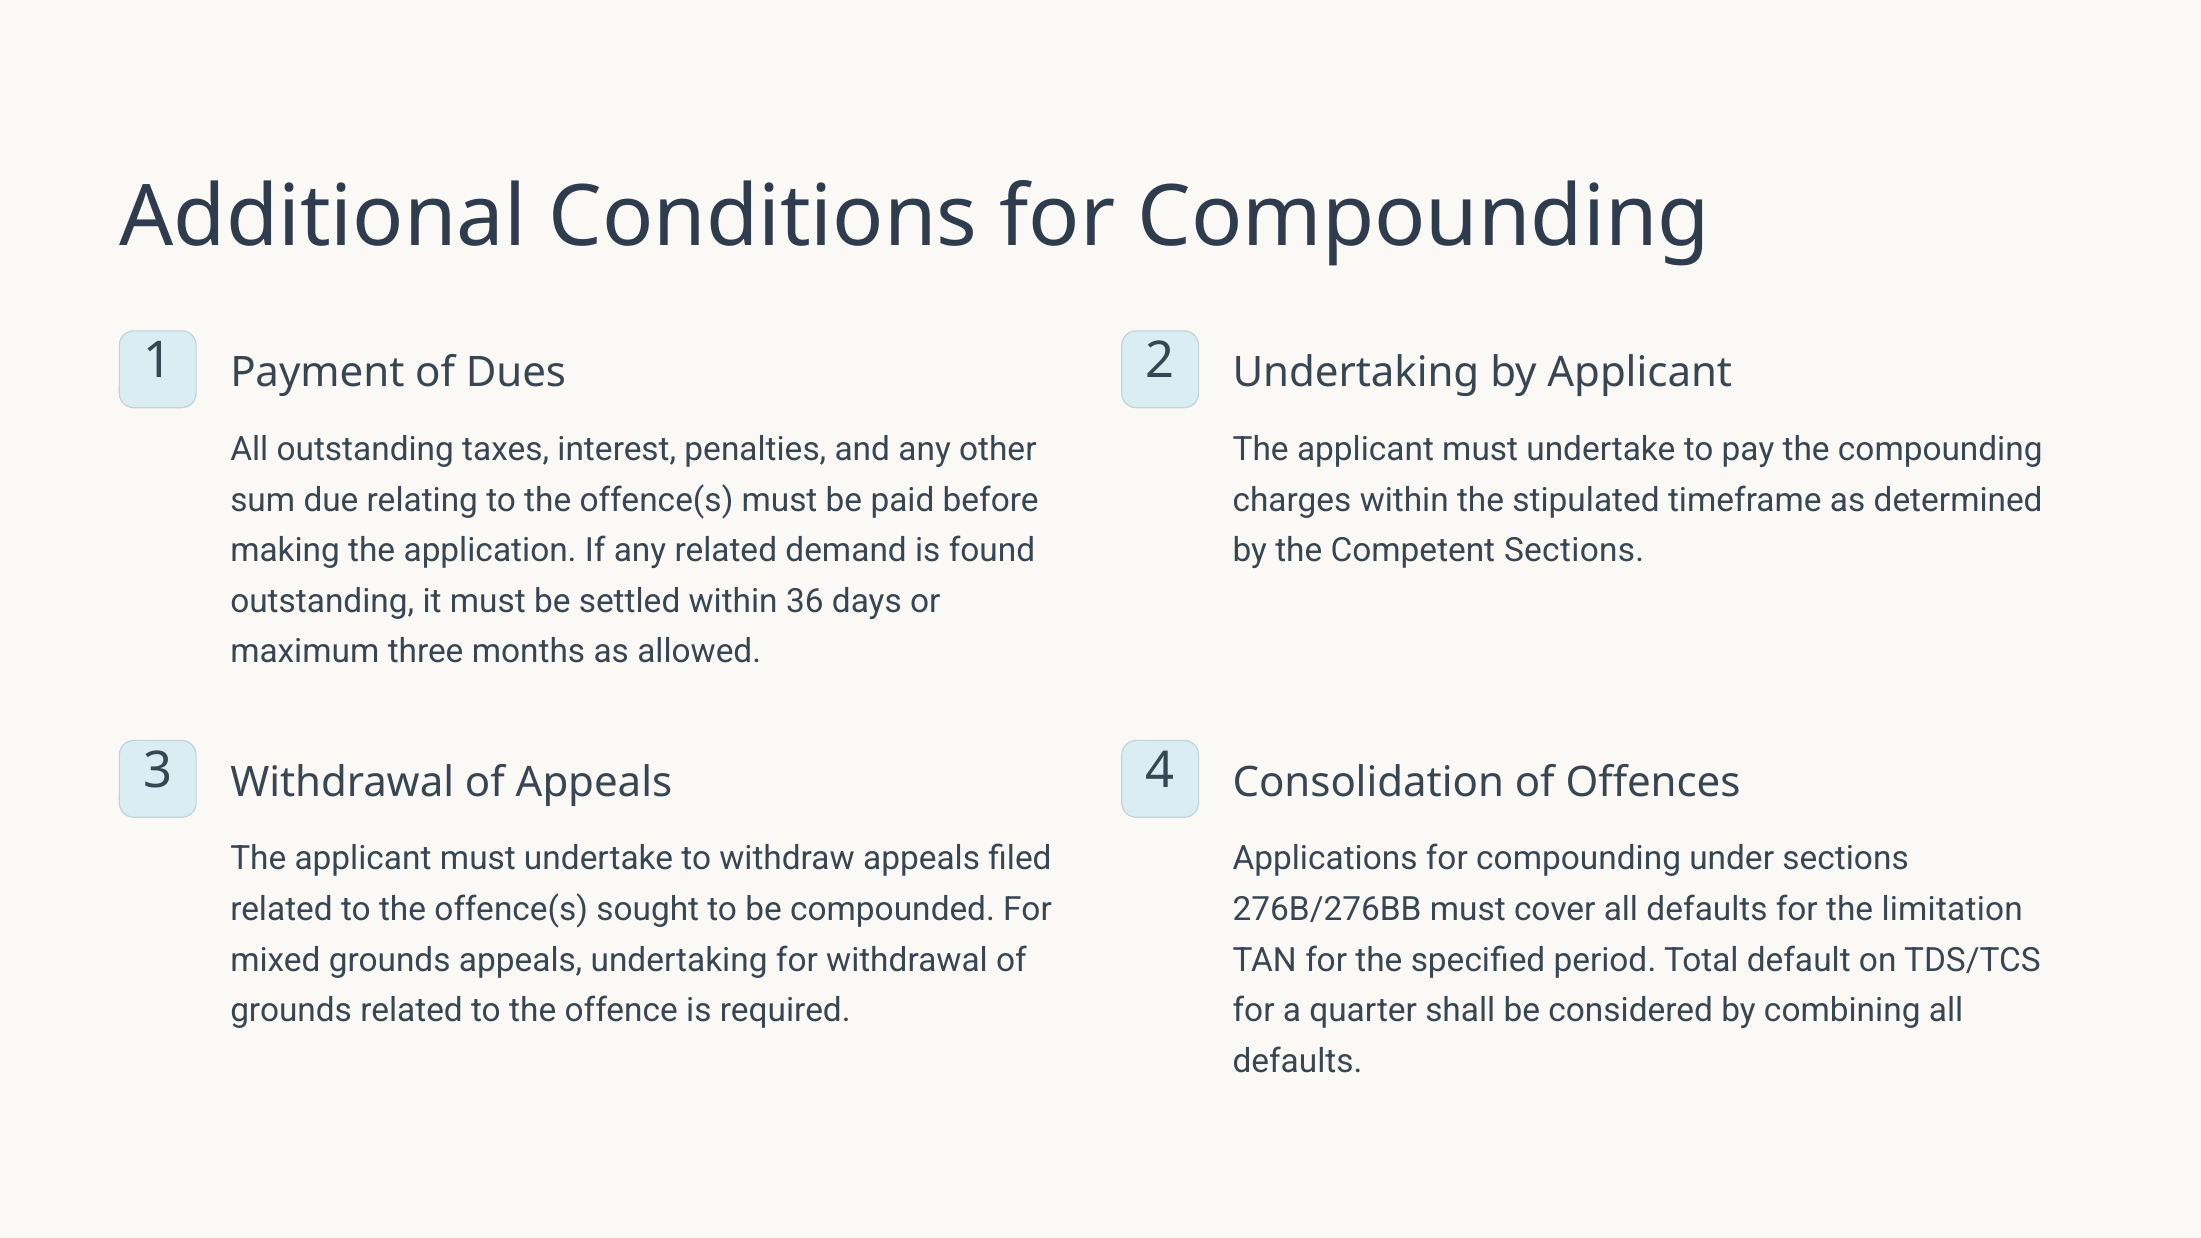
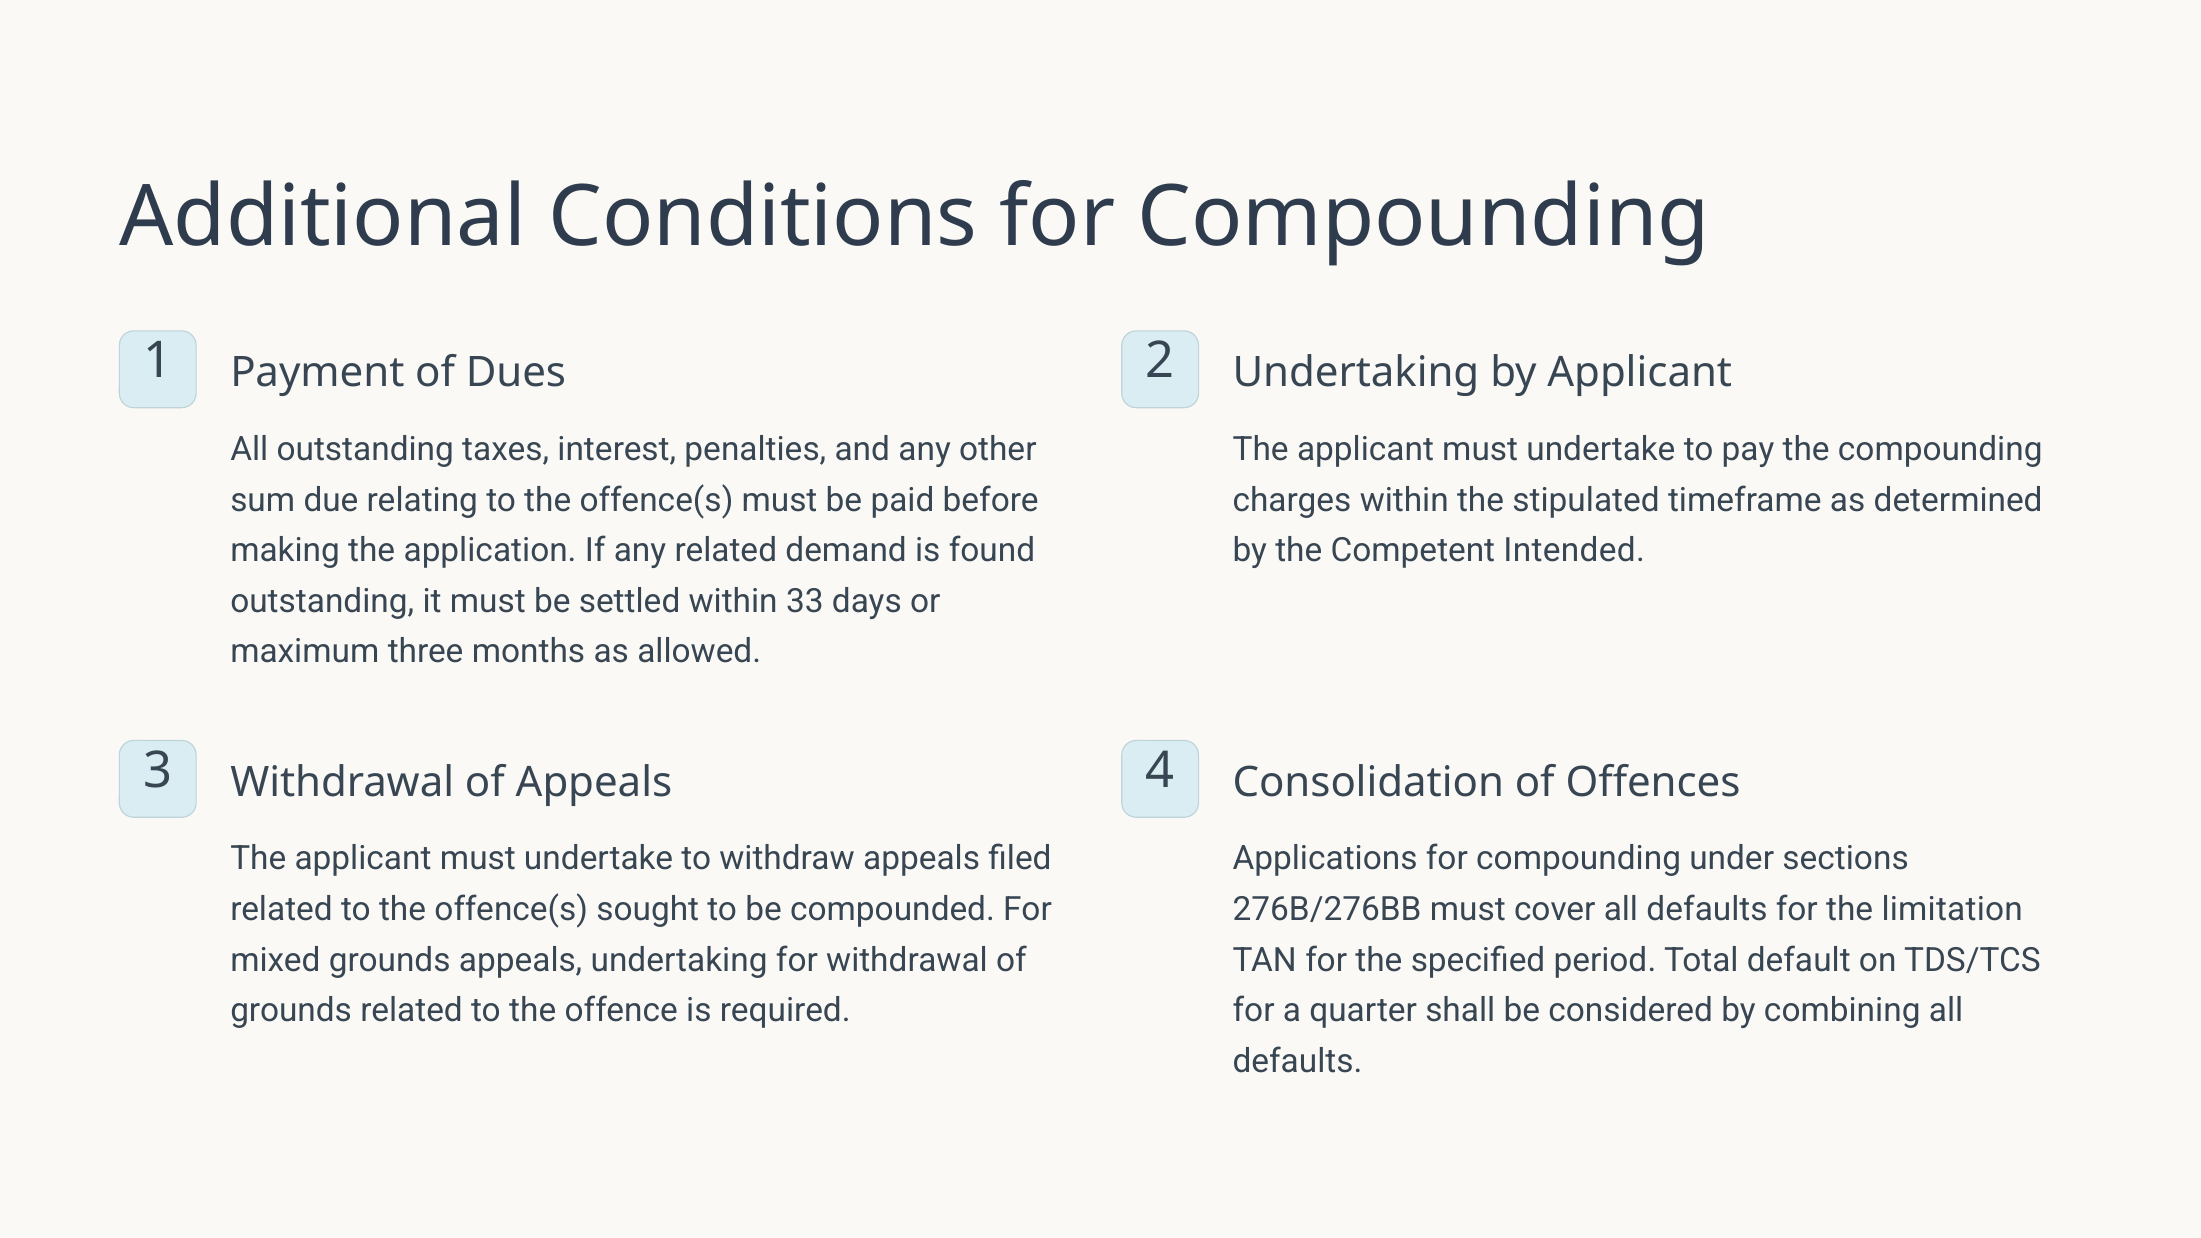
Competent Sections: Sections -> Intended (1574, 551)
36: 36 -> 33 (805, 601)
